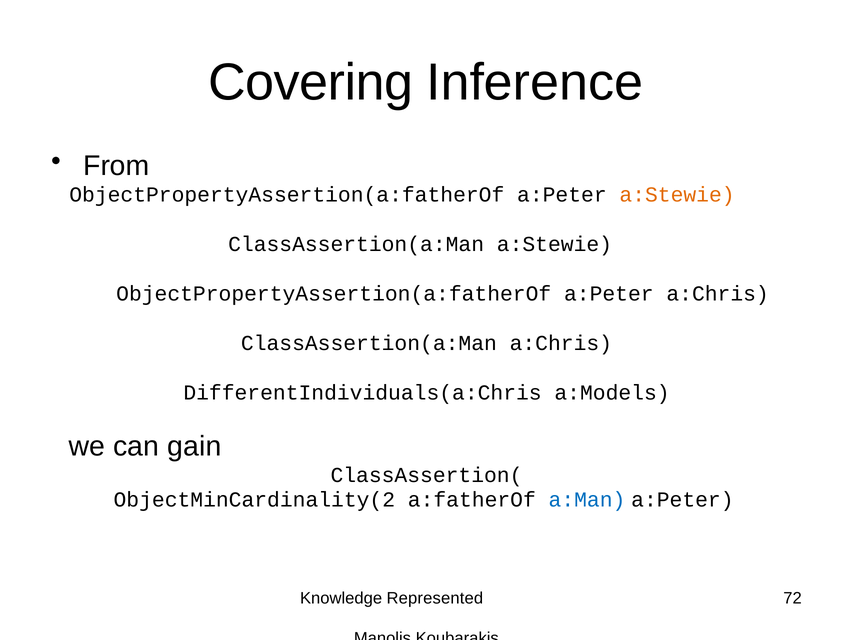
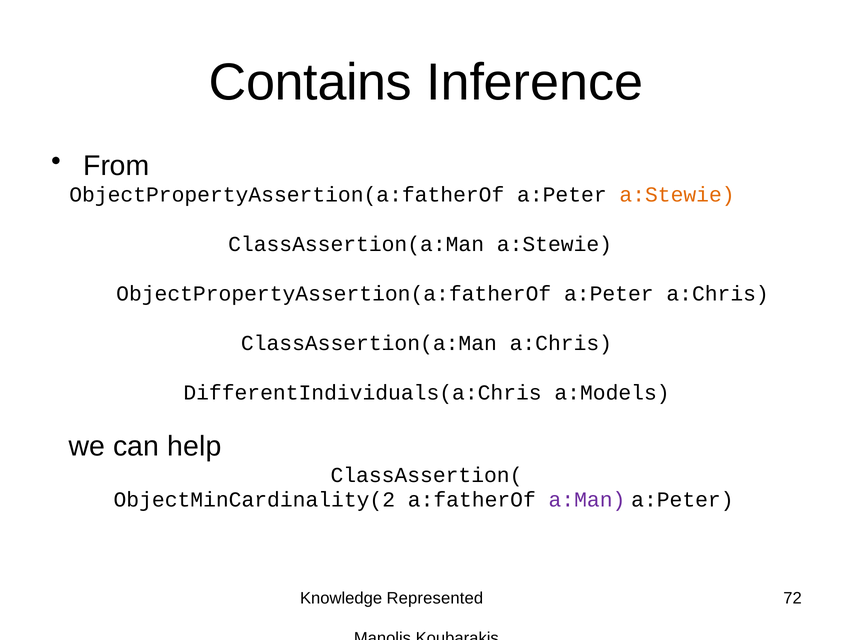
Covering: Covering -> Contains (311, 83)
gain: gain -> help (194, 446)
a:Man colour: blue -> purple (587, 500)
